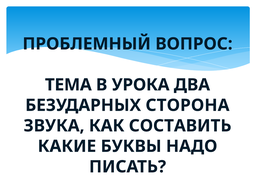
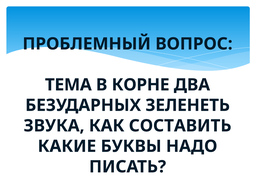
УРОКА: УРОКА -> КОРНЕ (141, 85)
СТОРОНА: СТОРОНА -> ЗЕЛЕНЕТЬ (188, 105)
